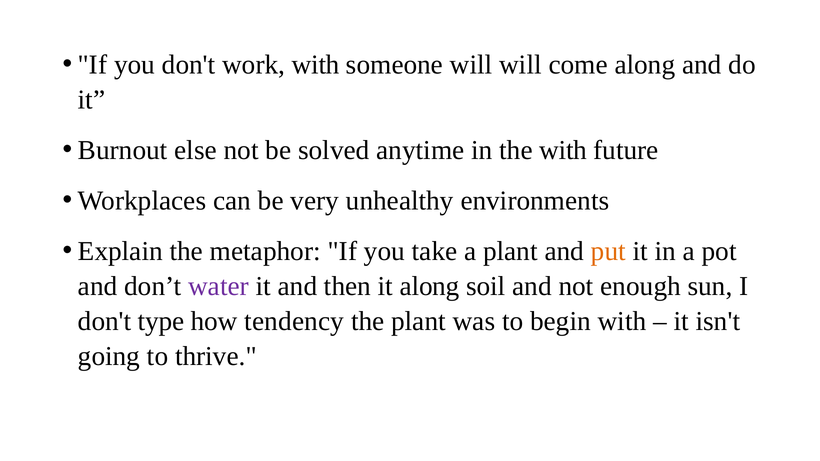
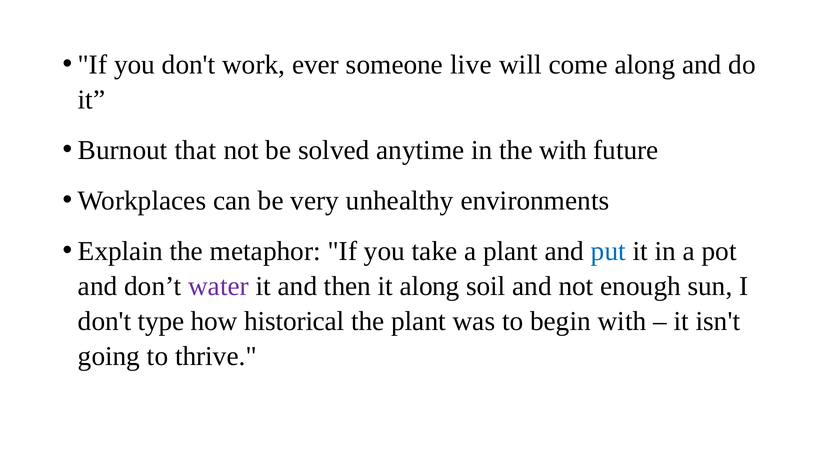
work with: with -> ever (316, 65)
someone will: will -> live (471, 65)
else: else -> that (195, 150)
put colour: orange -> blue (608, 251)
tendency: tendency -> historical (294, 322)
